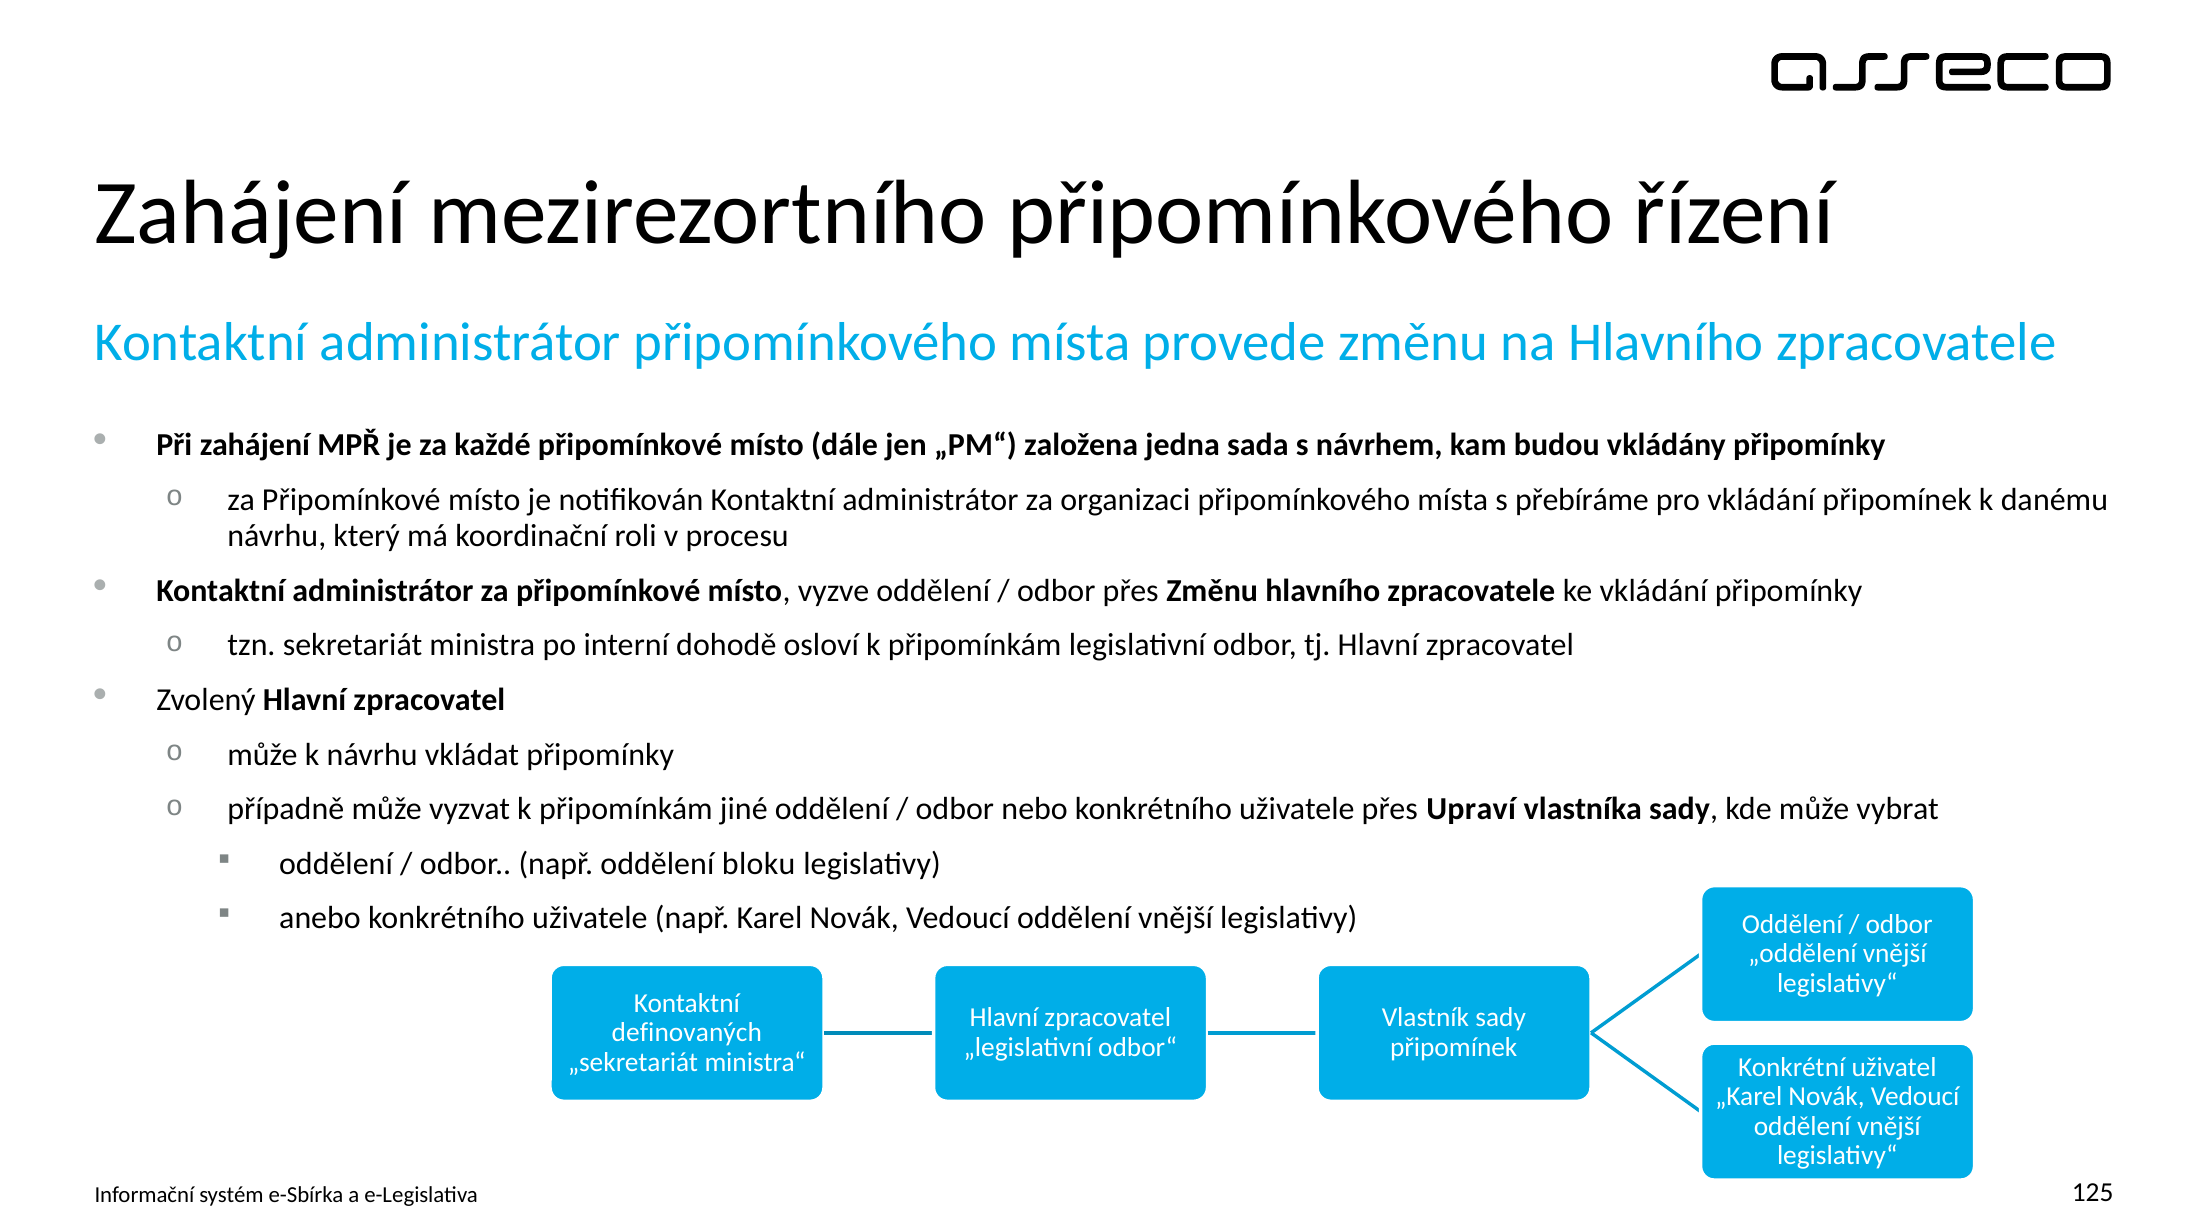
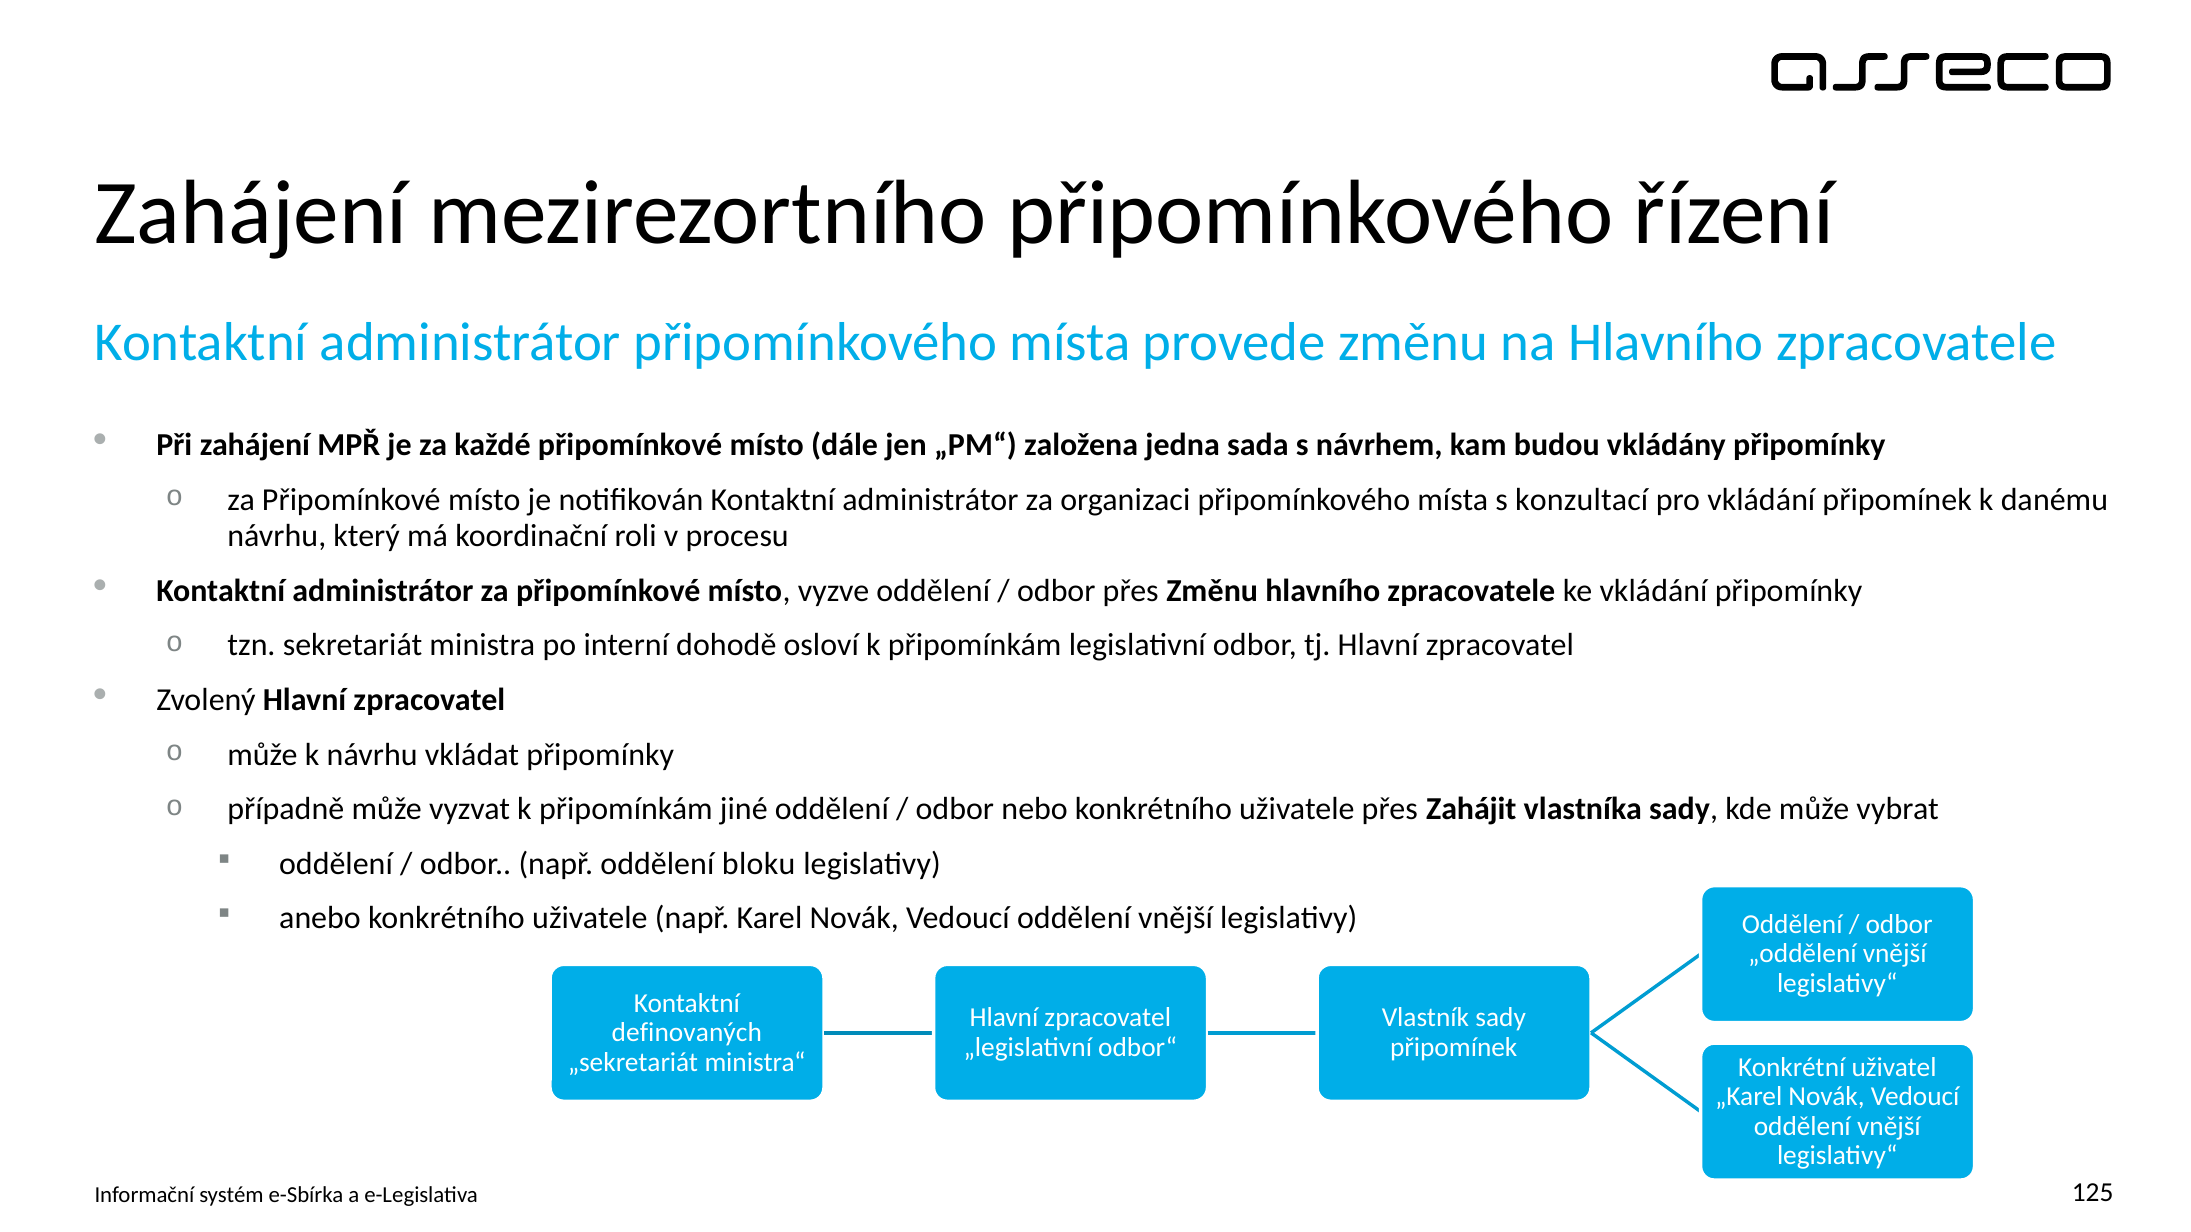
přebíráme: přebíráme -> konzultací (1582, 500)
Upraví: Upraví -> Zahájit (1471, 809)
